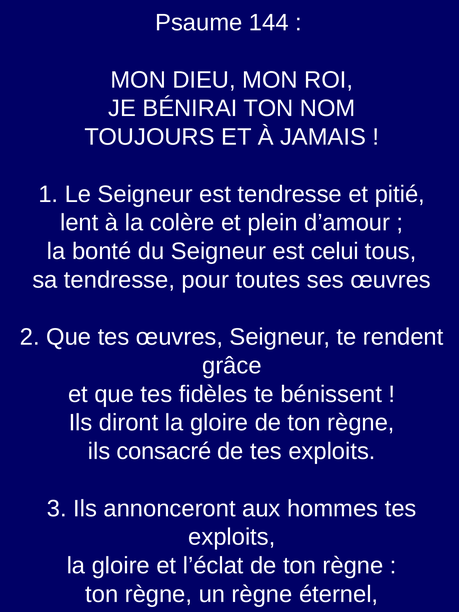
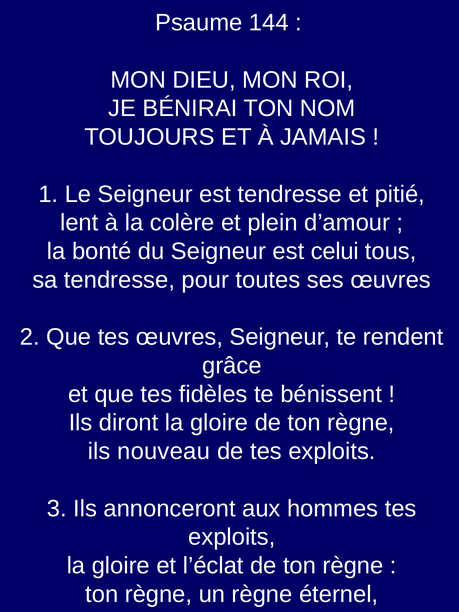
consacré: consacré -> nouveau (164, 451)
